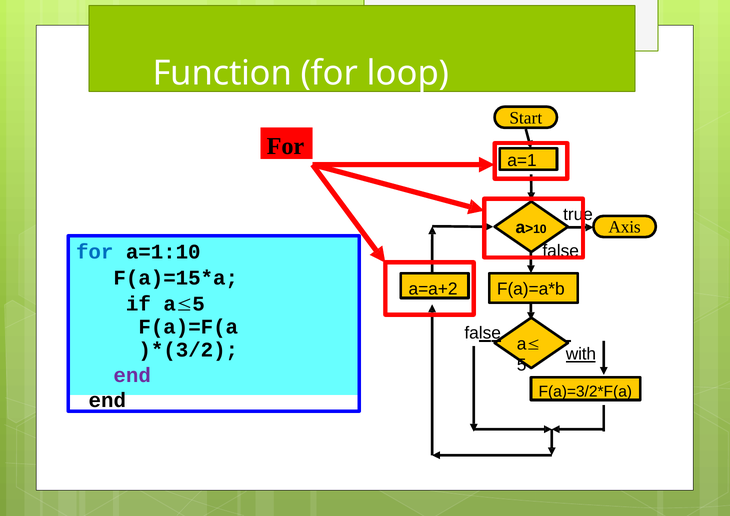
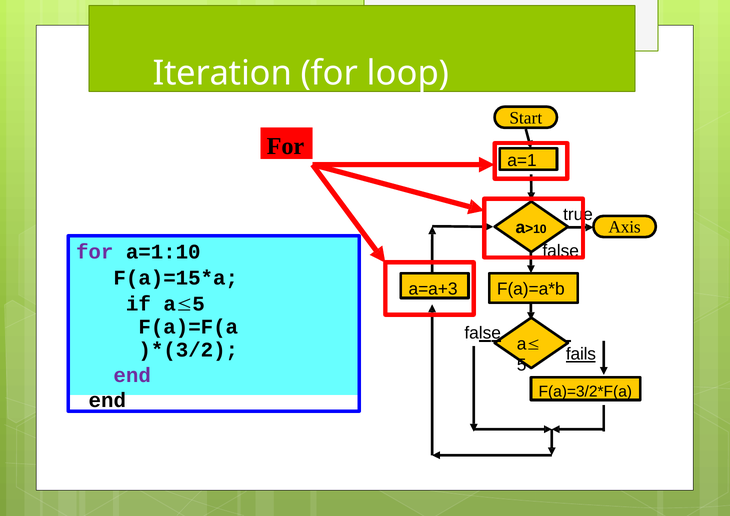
Function: Function -> Iteration (222, 73)
for colour: blue -> purple (95, 252)
a=a+2: a=a+2 -> a=a+3 (433, 289)
with: with -> fails (581, 354)
